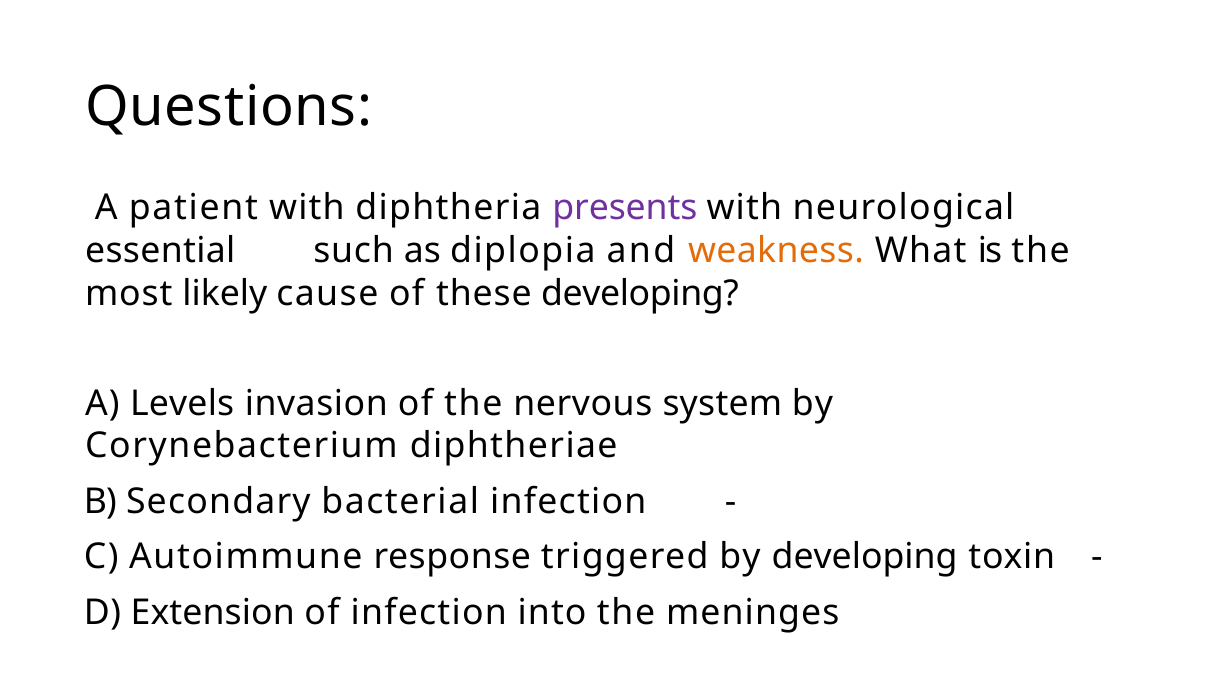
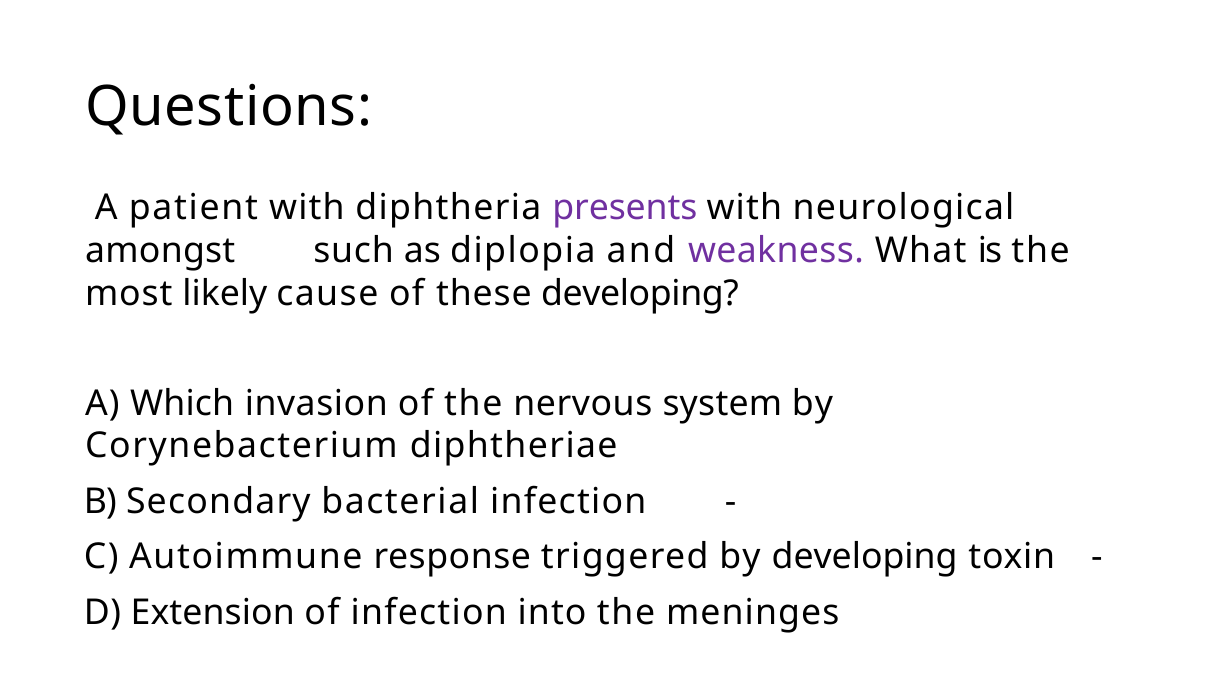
essential: essential -> amongst (160, 251)
weakness colour: orange -> purple (776, 251)
Levels: Levels -> Which (182, 403)
